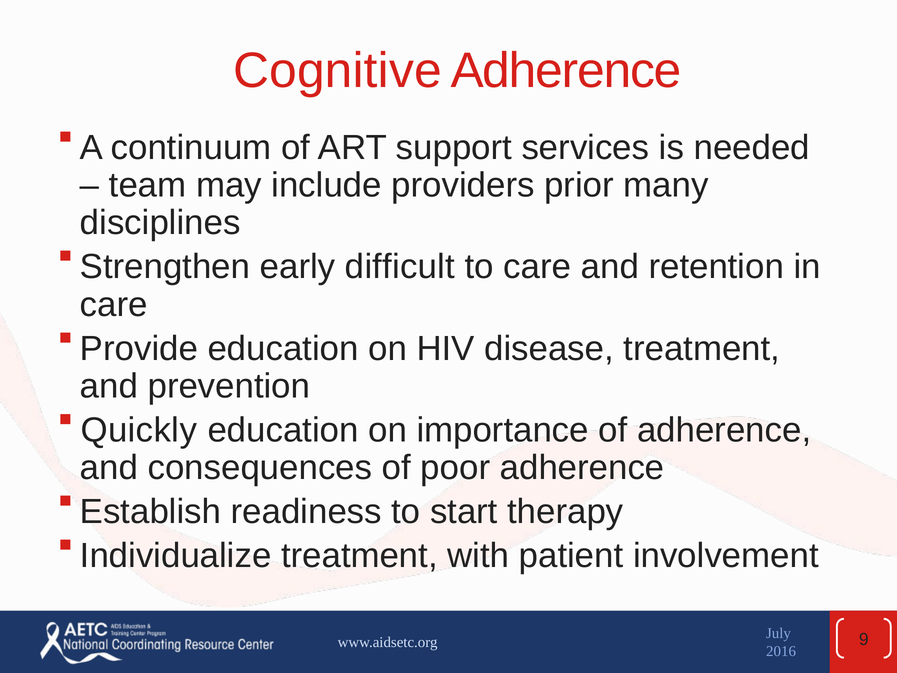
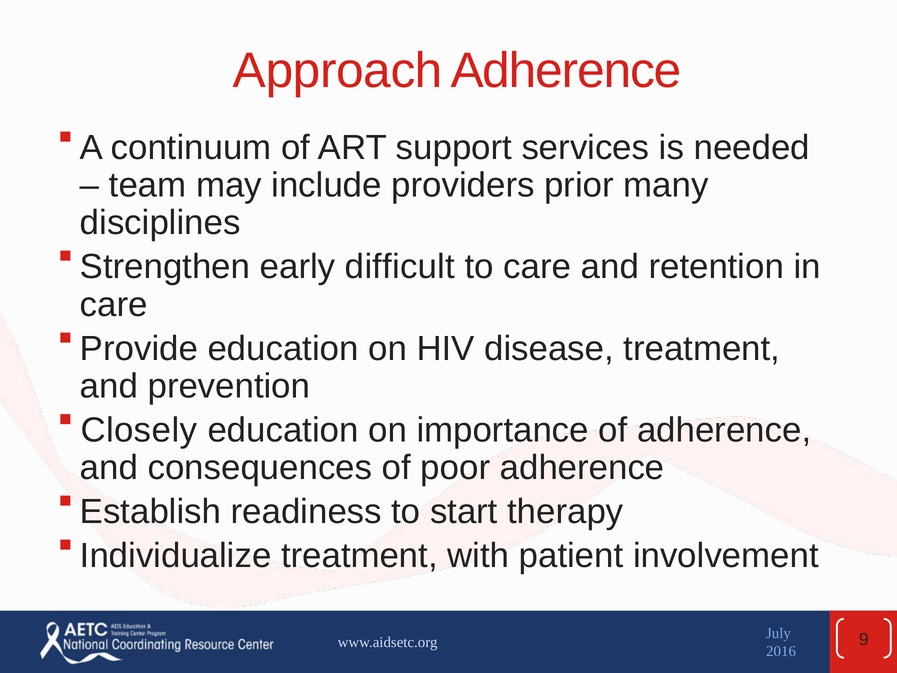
Cognitive: Cognitive -> Approach (338, 71)
Quickly: Quickly -> Closely (139, 430)
